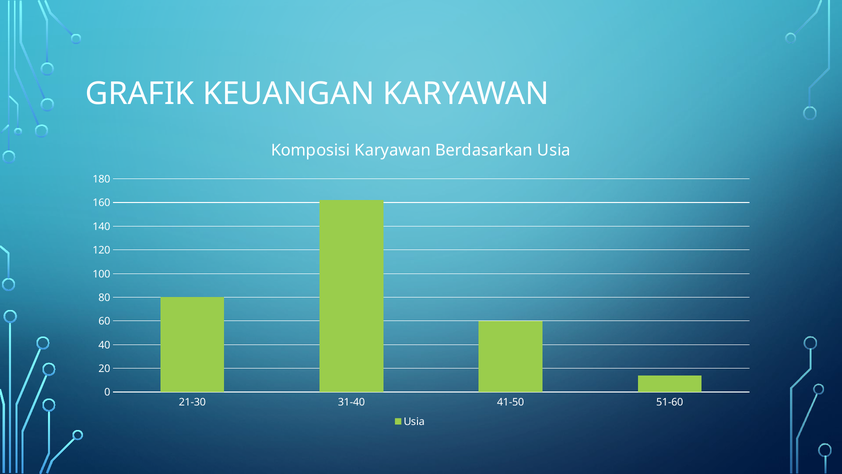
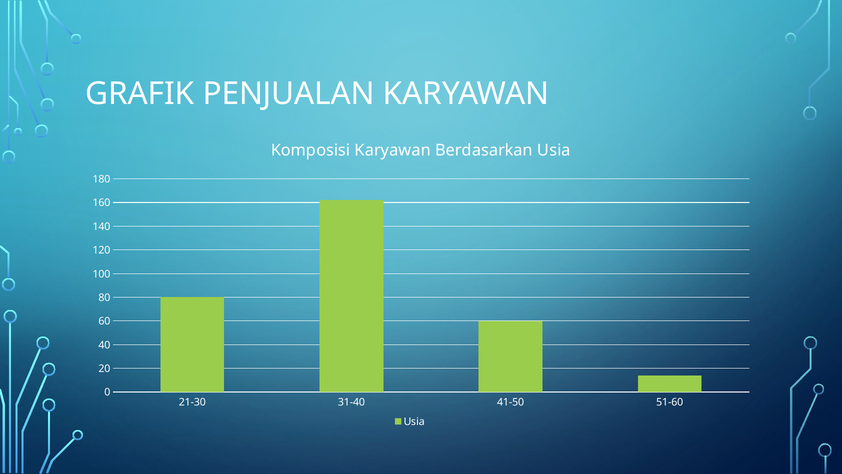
KEUANGAN: KEUANGAN -> PENJUALAN (289, 94)
